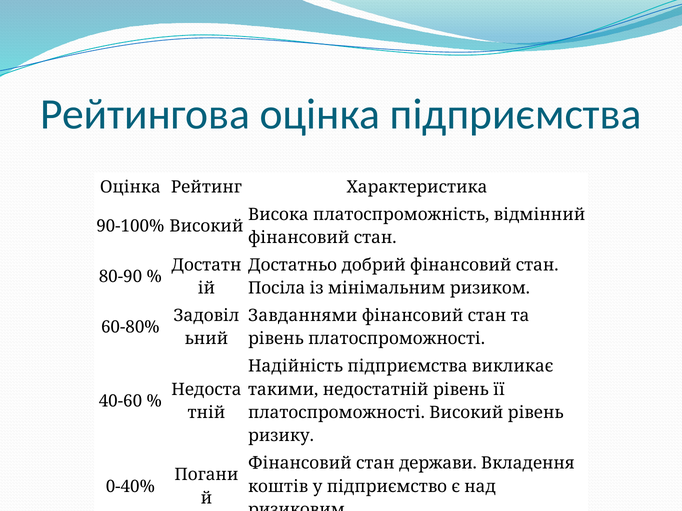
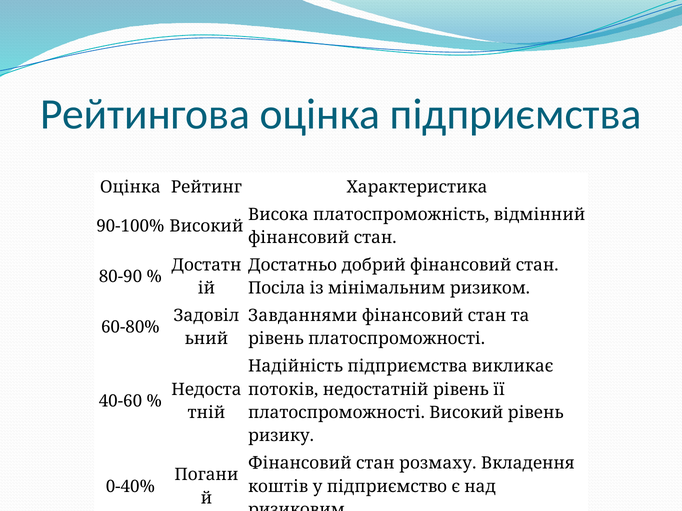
такими: такими -> потоків (283, 390)
держави: держави -> розмаху (438, 464)
